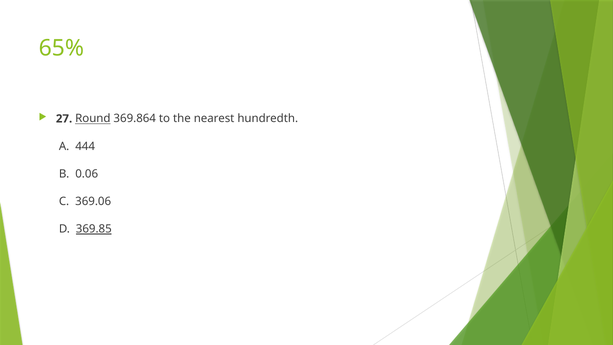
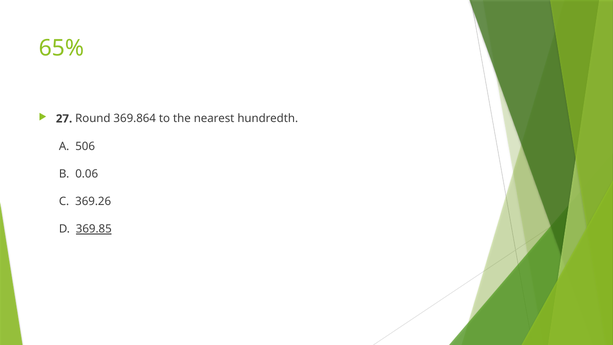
Round underline: present -> none (93, 119)
444: 444 -> 506 (85, 146)
369.06: 369.06 -> 369.26 (93, 201)
